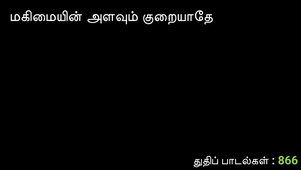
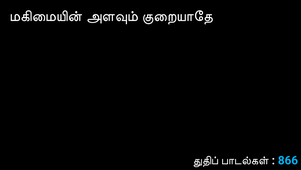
866 colour: light green -> light blue (288, 160)
